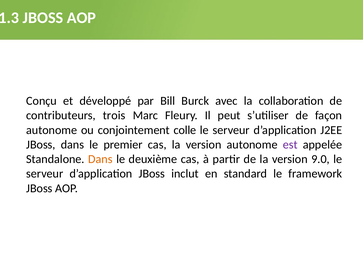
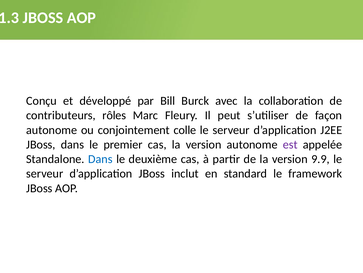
trois: trois -> rôles (114, 115)
Dans colour: orange -> blue (100, 159)
9.0: 9.0 -> 9.9 (320, 159)
